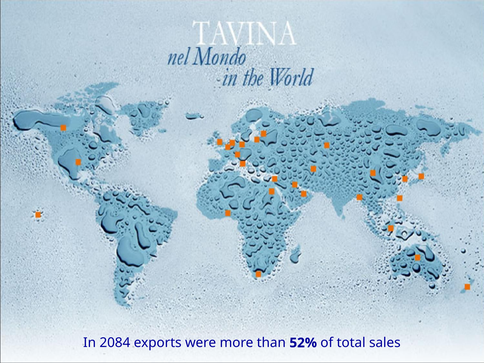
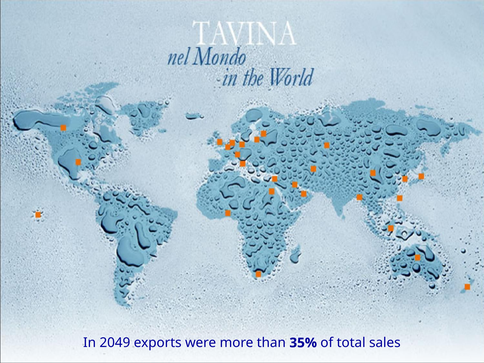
2084: 2084 -> 2049 (115, 343)
52%: 52% -> 35% (303, 343)
